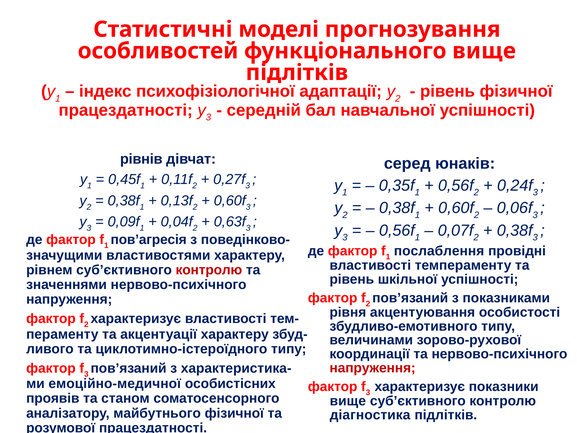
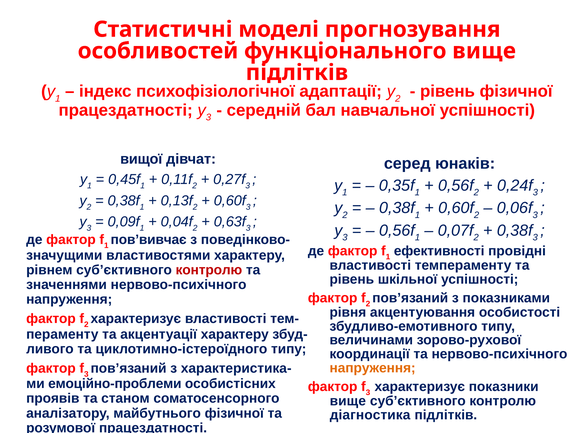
рівнів: рівнів -> вищої (141, 159)
пов’агресія: пов’агресія -> пов’вивчає (149, 240)
послаблення: послаблення -> ефективності (439, 251)
напруження colour: red -> orange (373, 368)
емоційно-медичної: емоційно-медичної -> емоційно-проблеми (115, 384)
